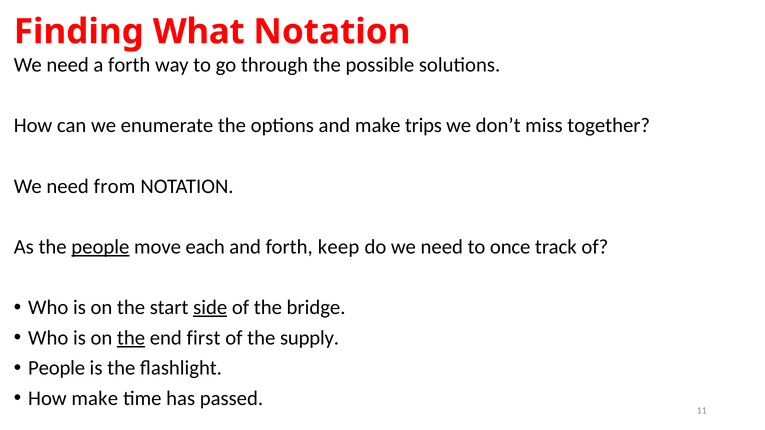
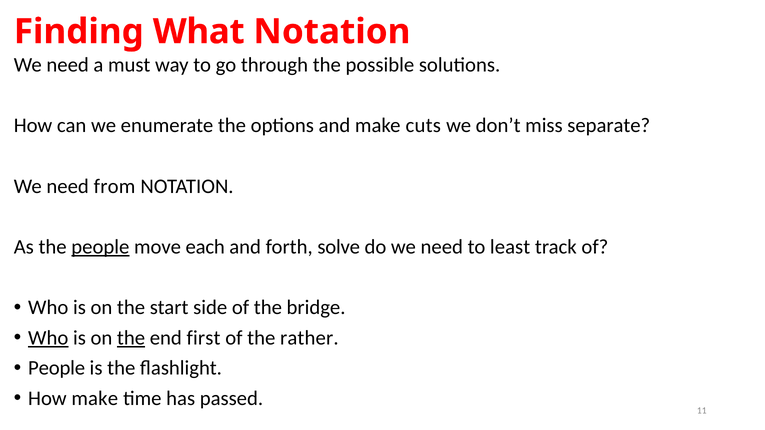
a forth: forth -> must (129, 65)
trips: trips -> cuts (423, 126)
together: together -> separate (609, 126)
keep: keep -> solve (339, 247)
once: once -> least (510, 247)
side underline: present -> none (210, 308)
Who underline: none -> present (48, 338)
supply: supply -> rather (309, 338)
